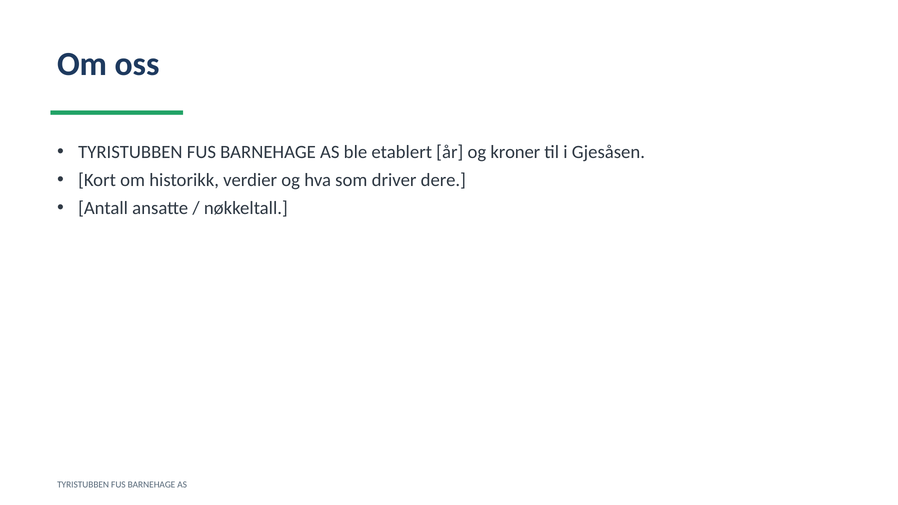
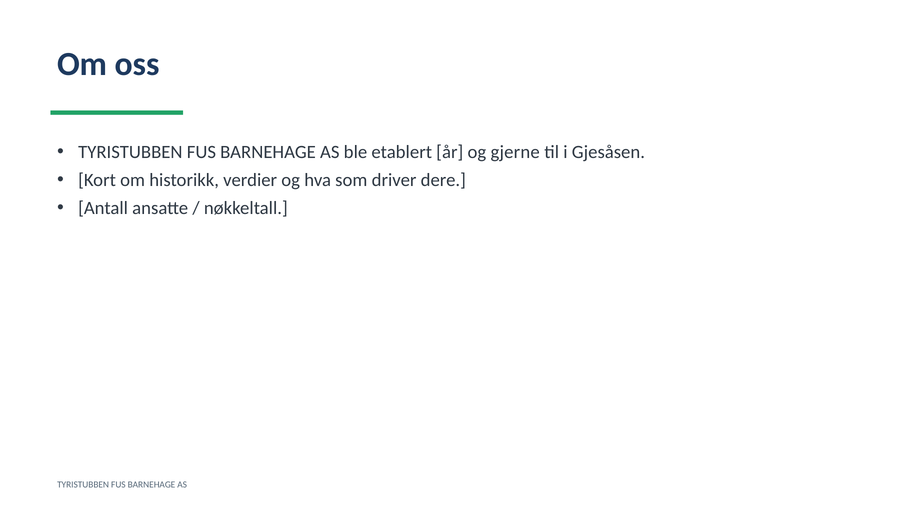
kroner: kroner -> gjerne (515, 152)
